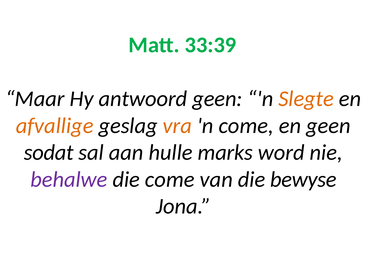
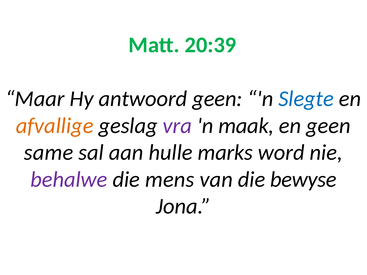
33:39: 33:39 -> 20:39 (210, 45)
Slegte colour: orange -> blue (306, 99)
vra colour: orange -> purple (177, 126)
n come: come -> maak (246, 126)
sodat: sodat -> same (49, 153)
die come: come -> mens (170, 180)
